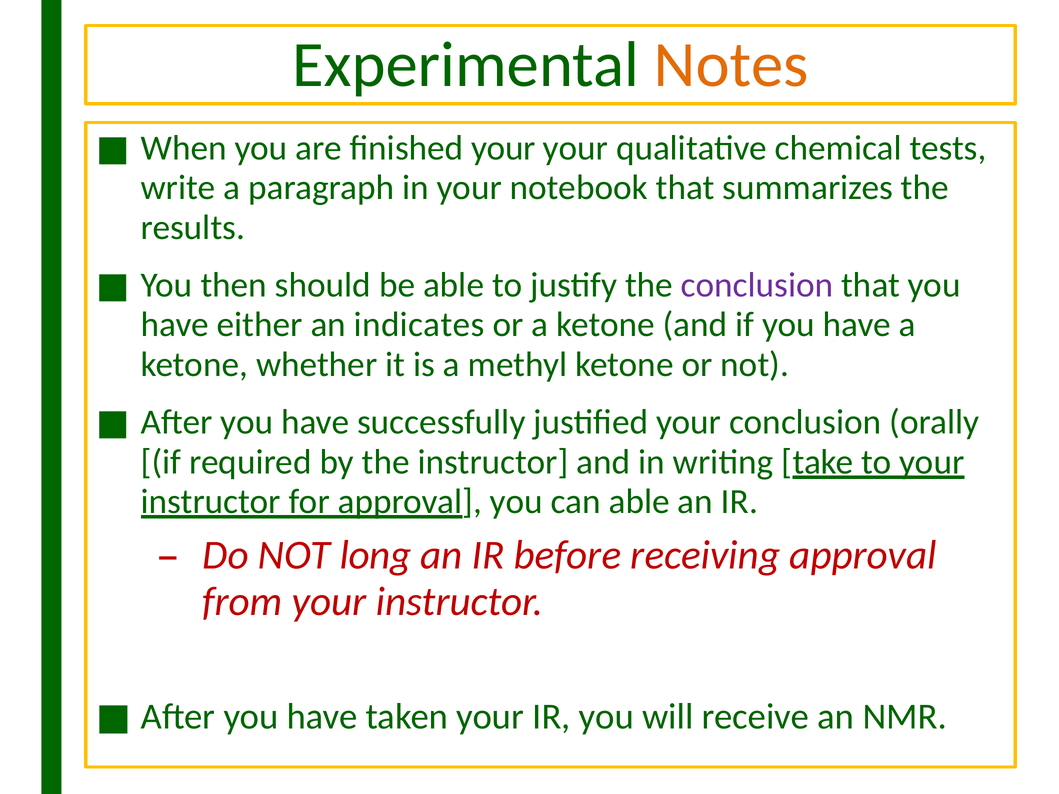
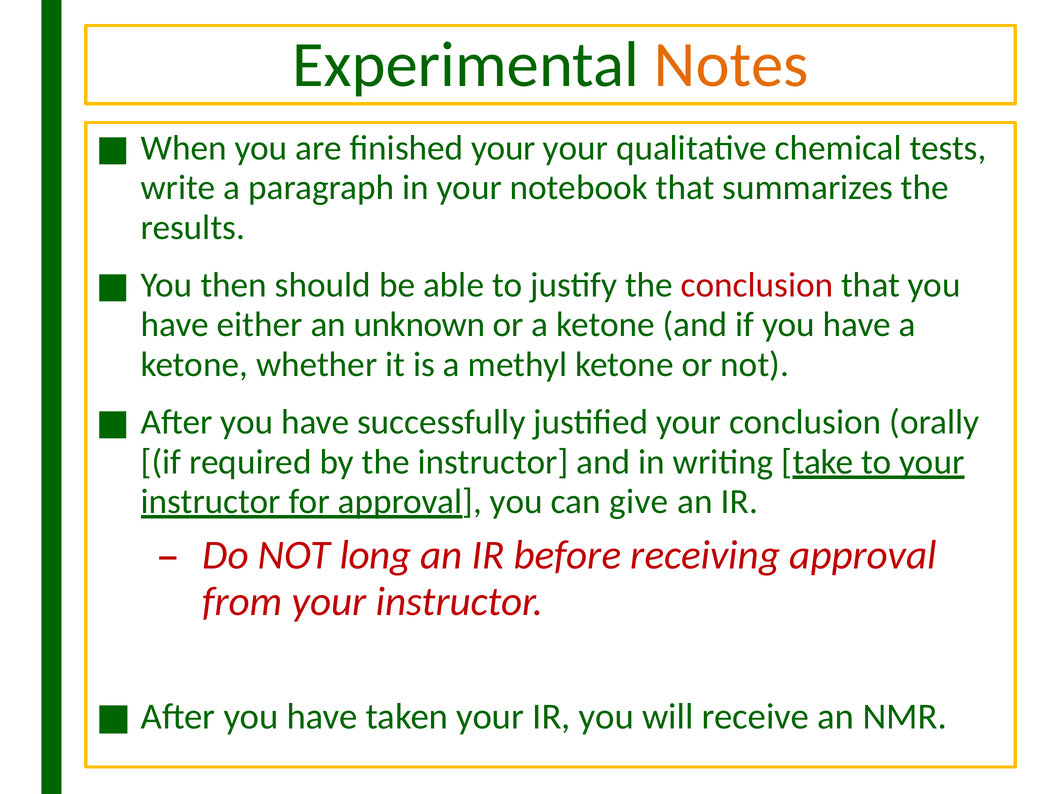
conclusion colour: purple -> red (757, 285)
indicates: indicates -> unknown (419, 325)
can able: able -> give (639, 502)
